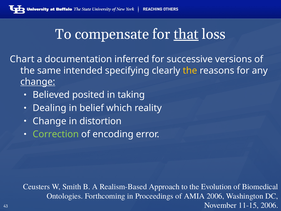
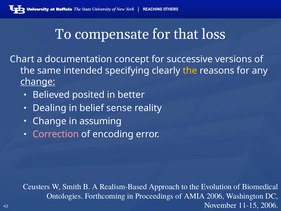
that underline: present -> none (186, 34)
inferred: inferred -> concept (132, 59)
taking: taking -> better (131, 95)
which: which -> sense (119, 108)
distortion: distortion -> assuming (101, 121)
Correction colour: light green -> pink (56, 134)
